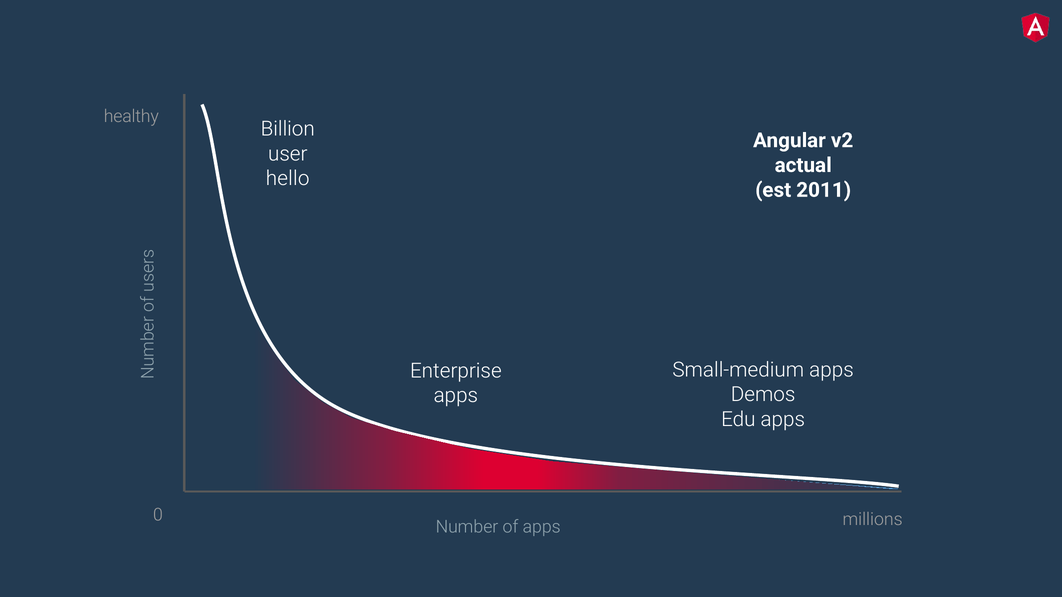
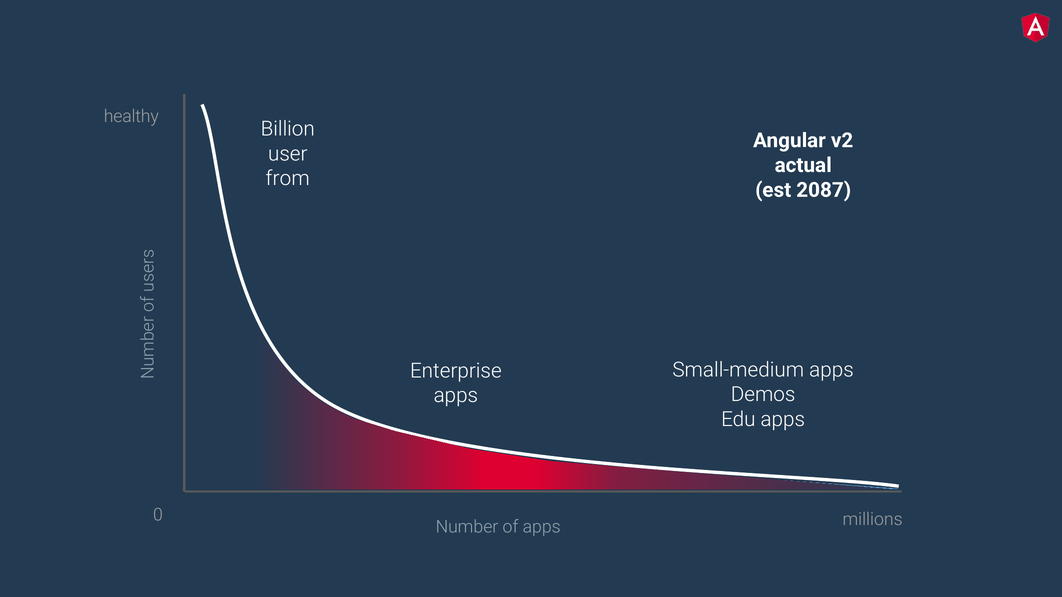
hello: hello -> from (288, 179)
2011: 2011 -> 2087 (824, 190)
